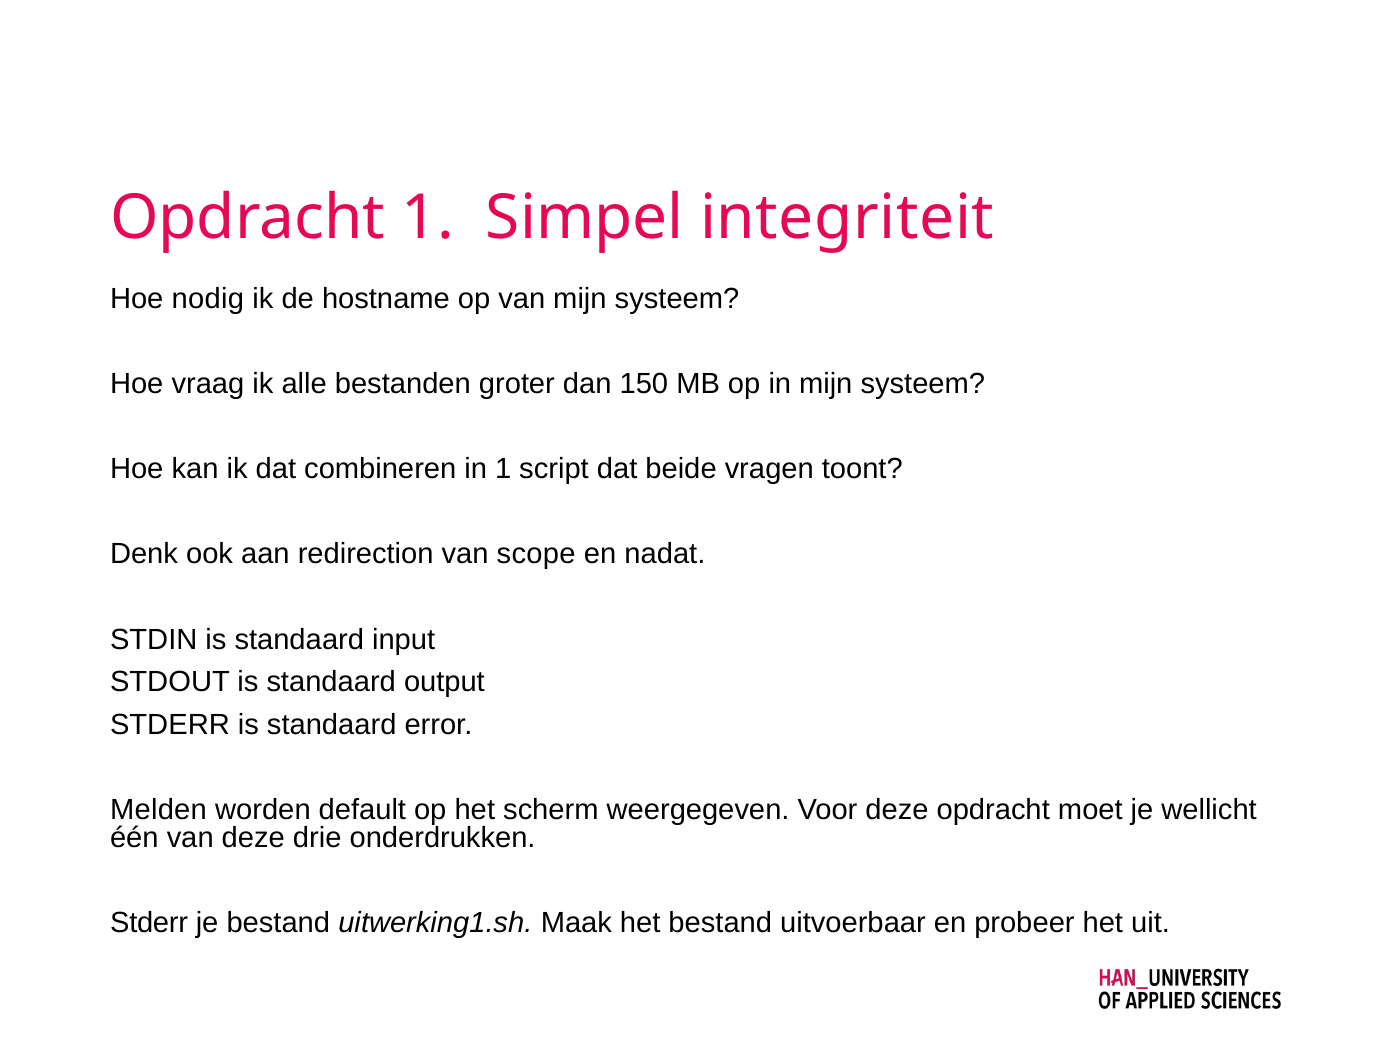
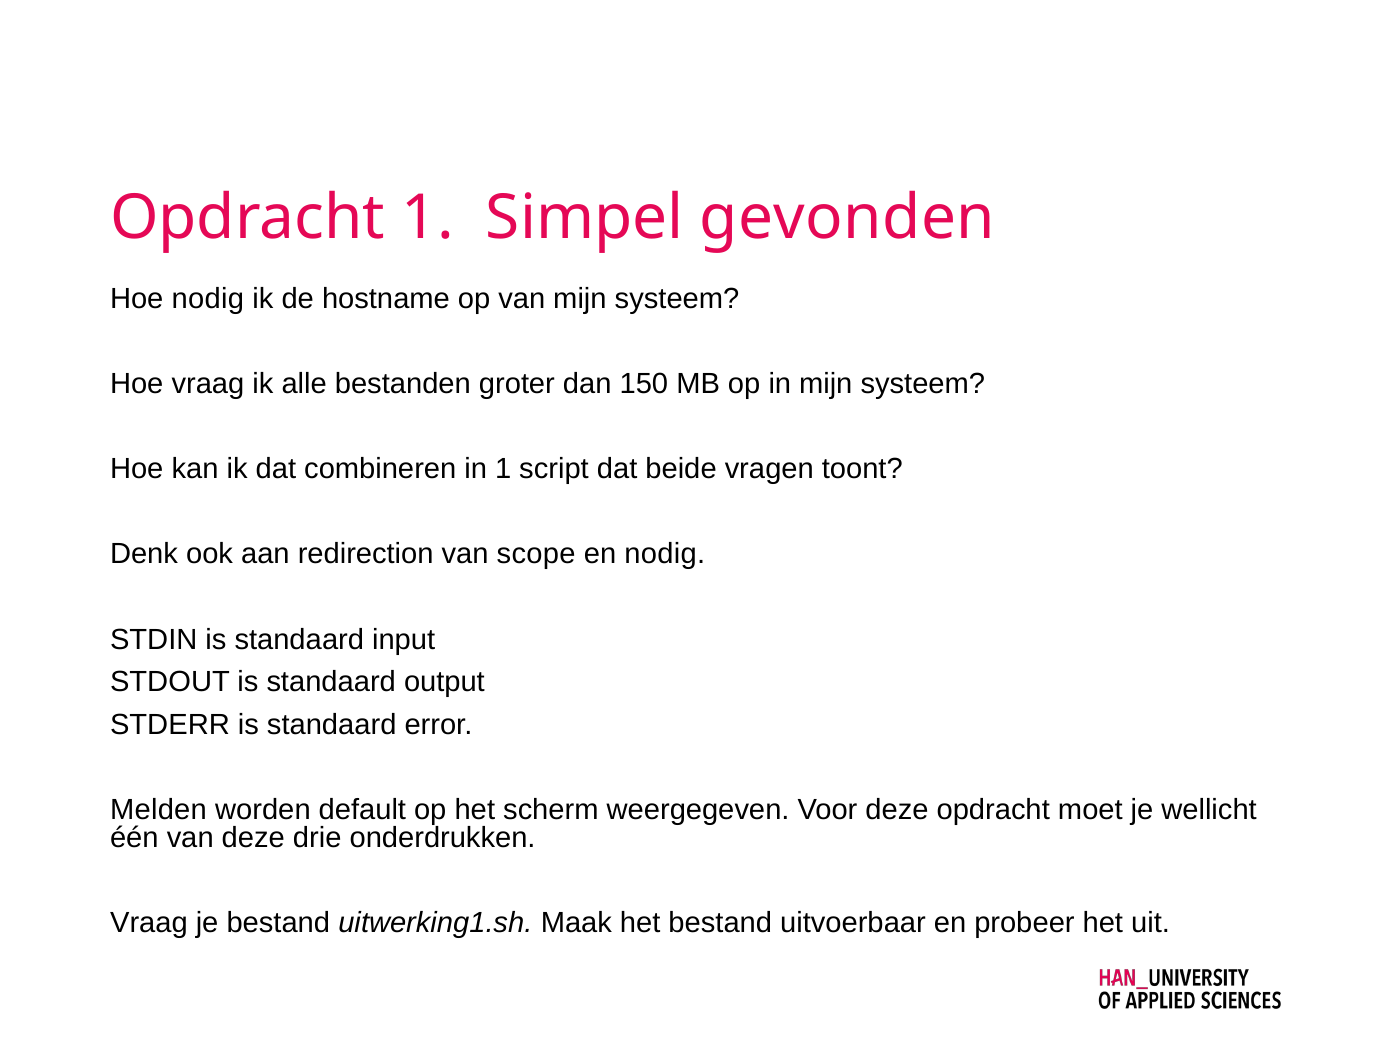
integriteit: integriteit -> gevonden (847, 218)
en nadat: nadat -> nodig (665, 555)
Stderr: Stderr -> Vraag (149, 923)
